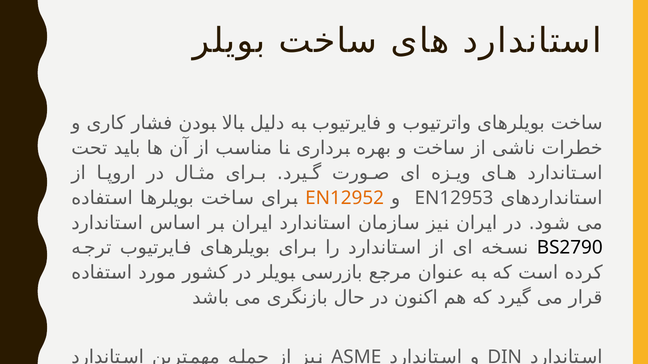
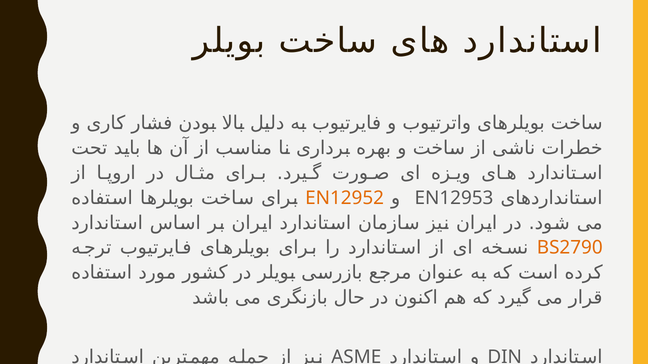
BS2790 colour: black -> orange (570, 248)
